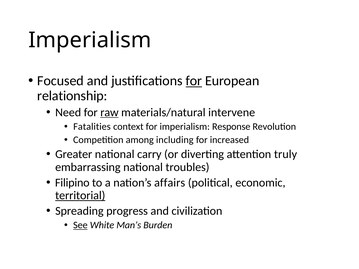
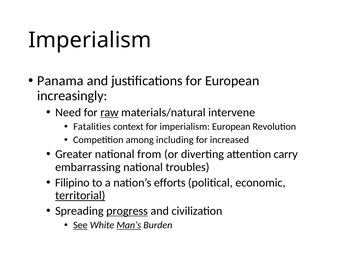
Focused: Focused -> Panama (60, 81)
for underline: present -> none (194, 81)
relationship: relationship -> increasingly (72, 96)
imperialism Response: Response -> European (231, 127)
carry: carry -> from (149, 154)
truly: truly -> carry (286, 154)
affairs: affairs -> efforts (170, 183)
progress underline: none -> present (127, 211)
Man’s underline: none -> present (129, 225)
